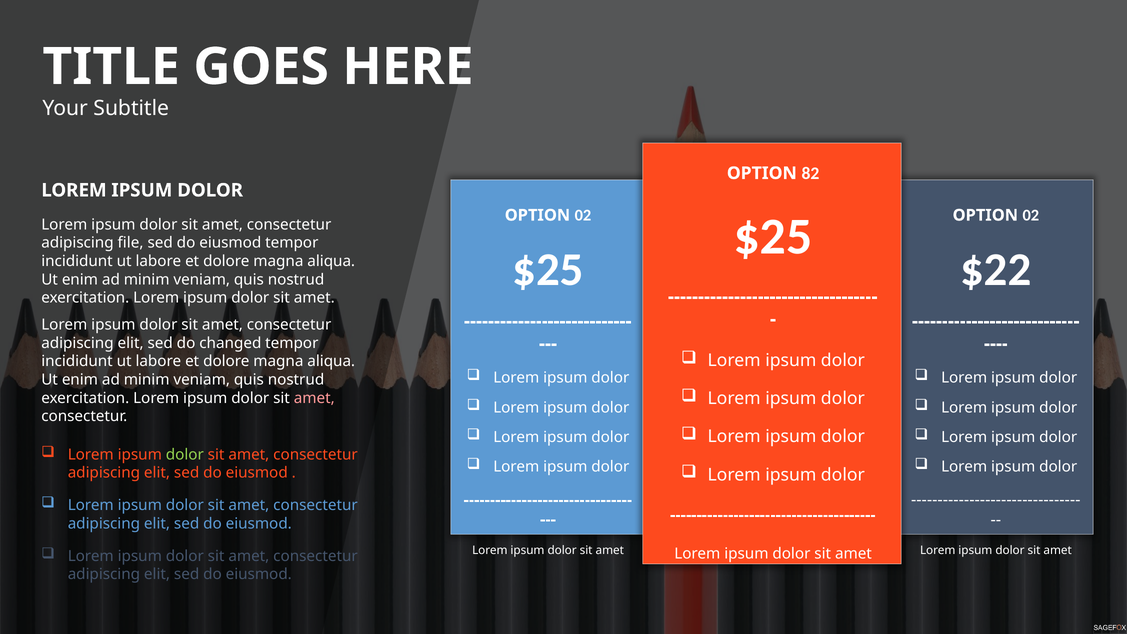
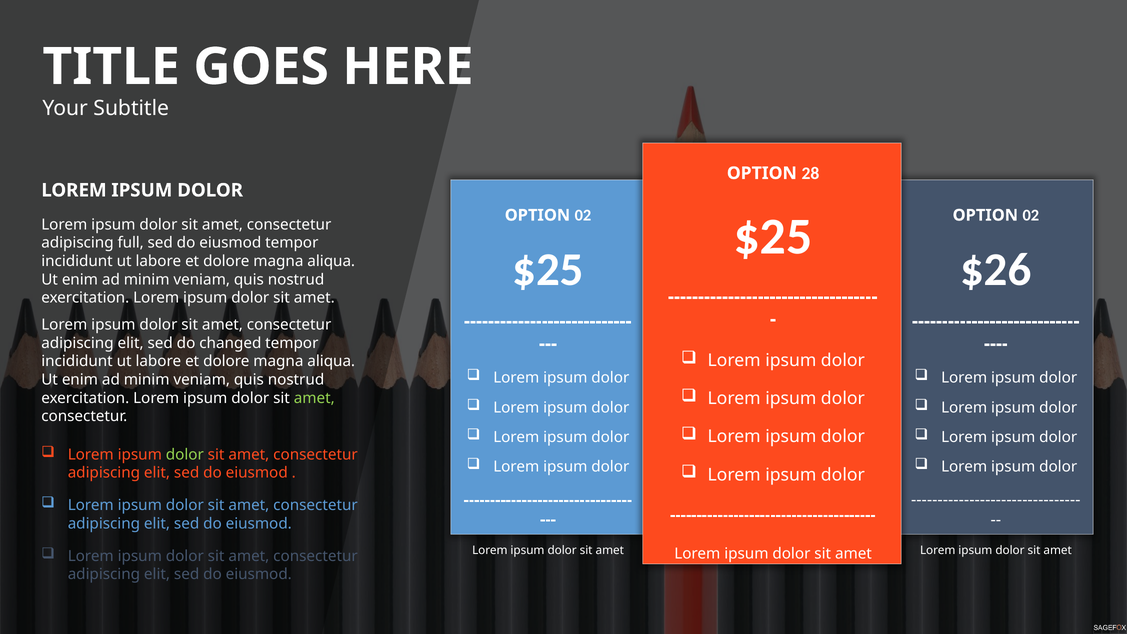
82: 82 -> 28 (810, 173)
file: file -> full (131, 243)
$22: $22 -> $26 (996, 269)
amet colour: pink -> light green (314, 398)
